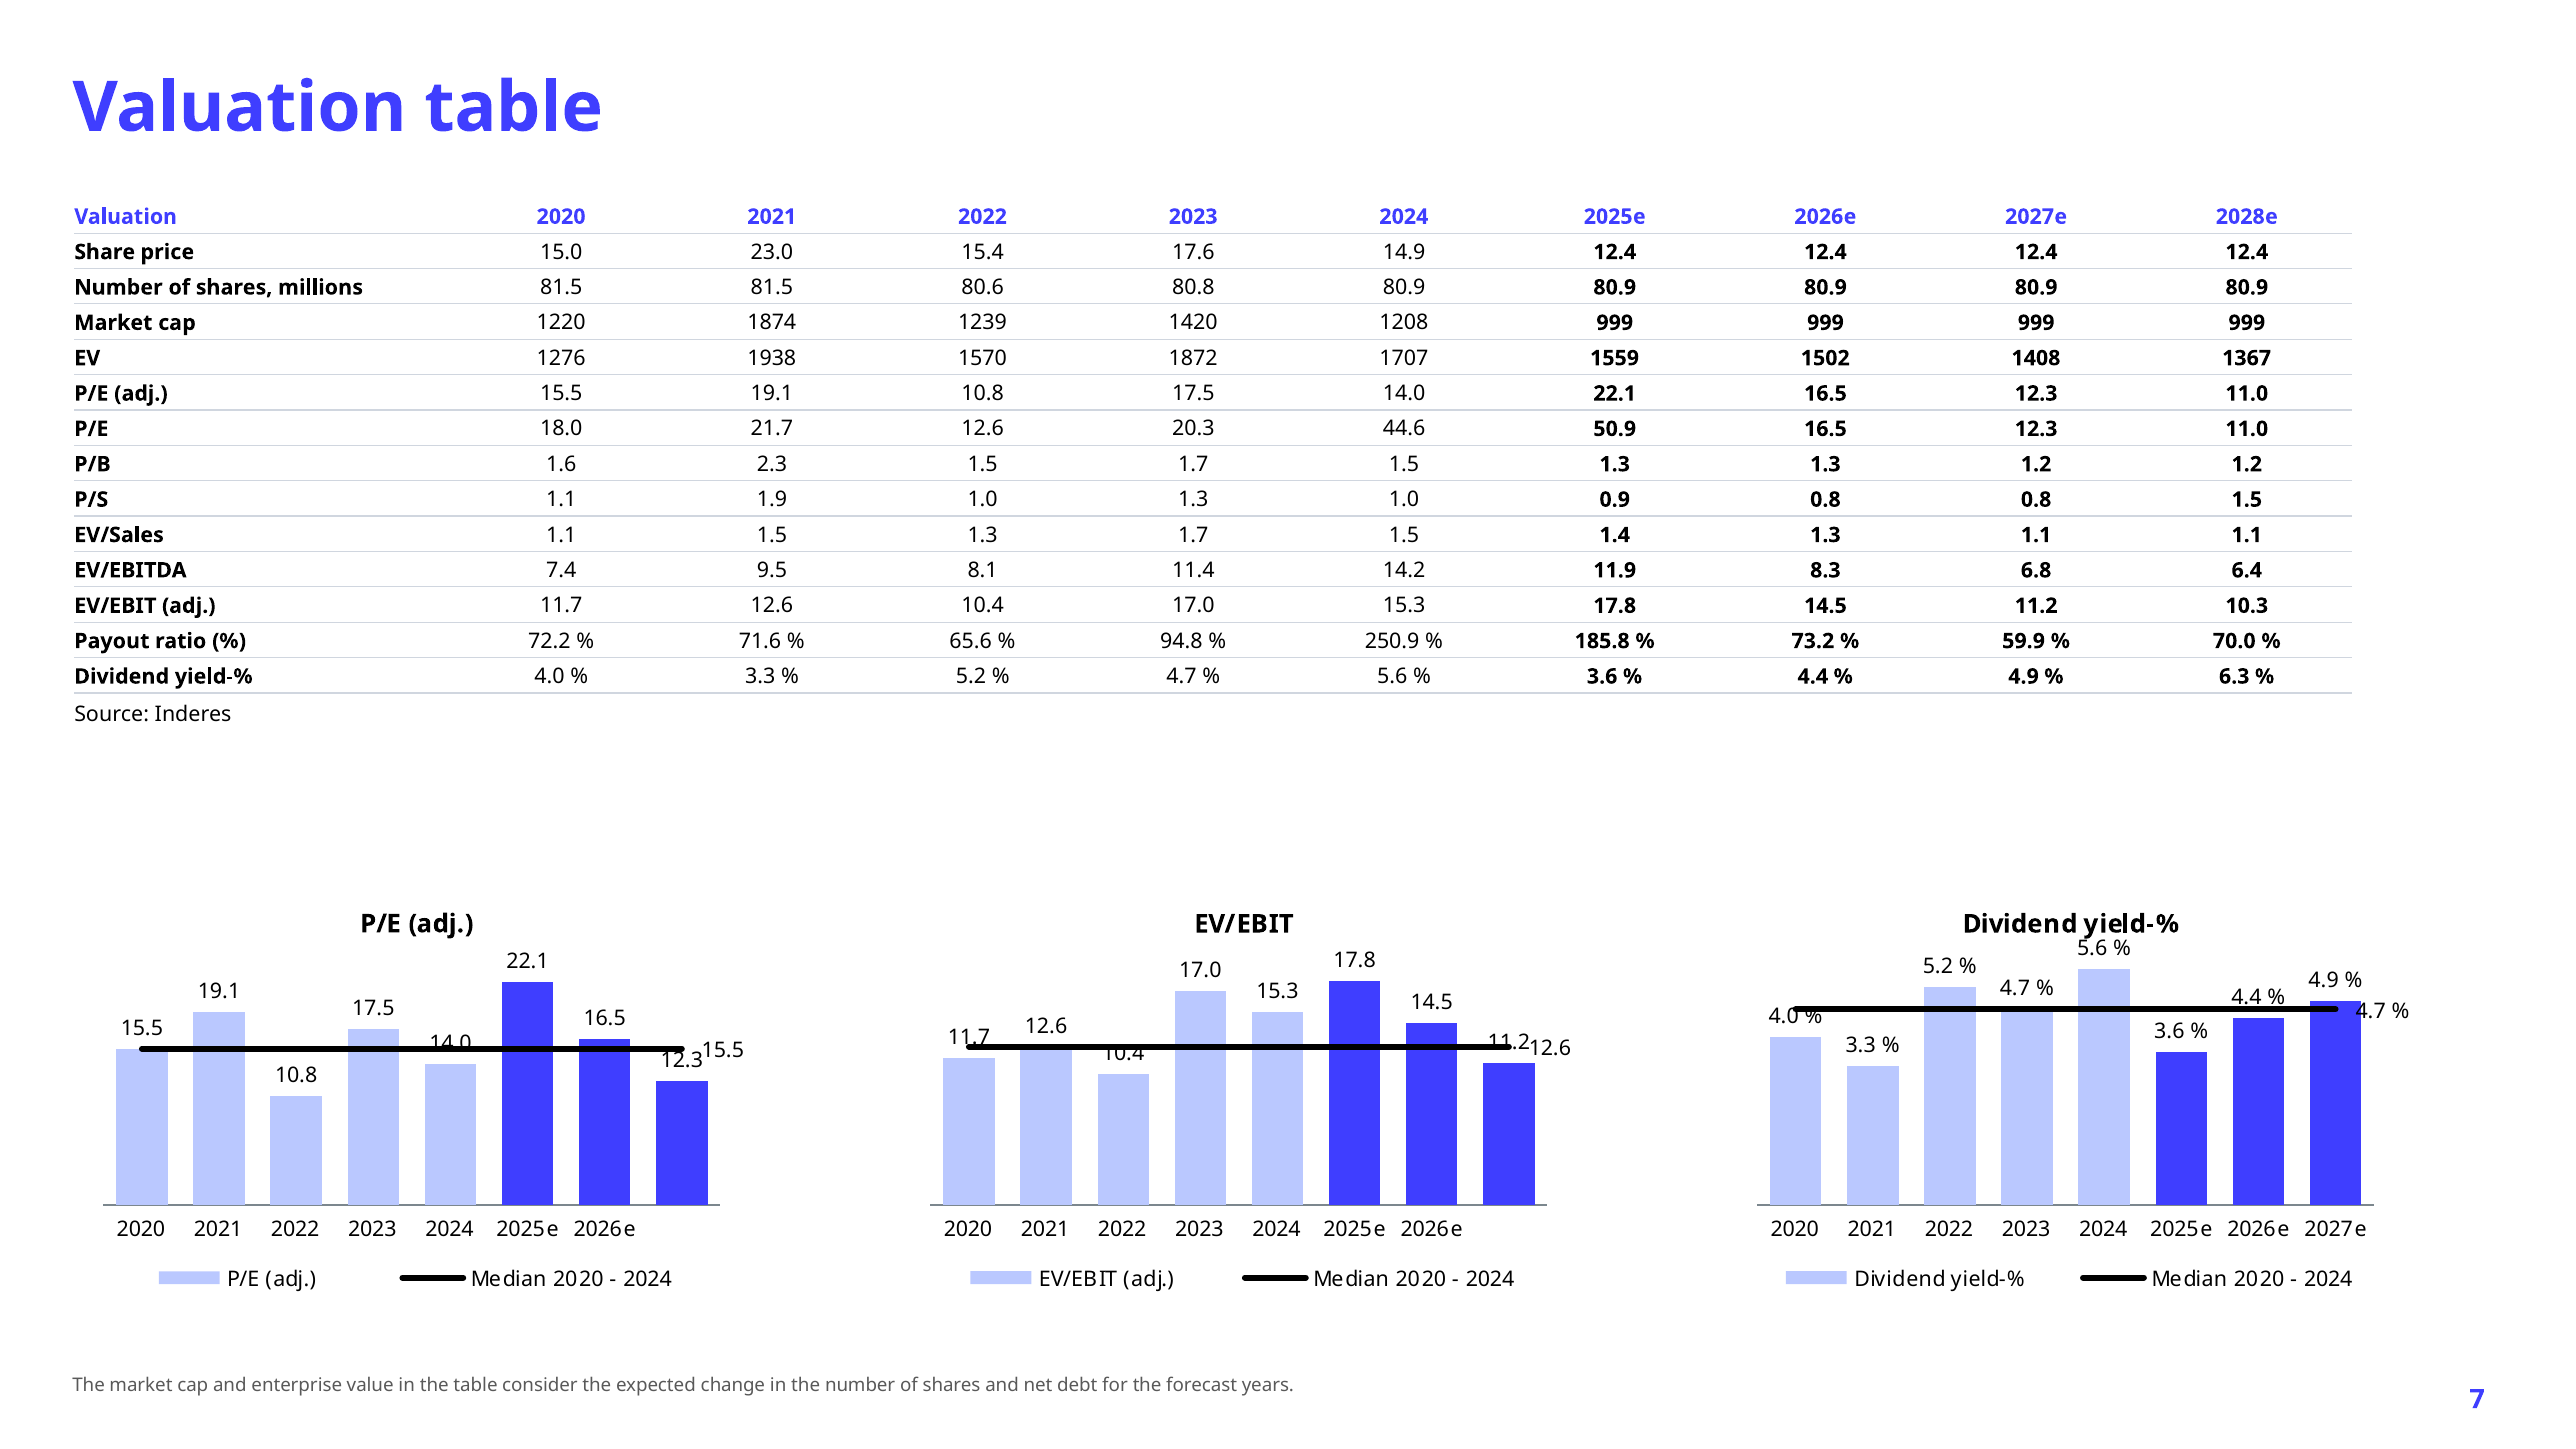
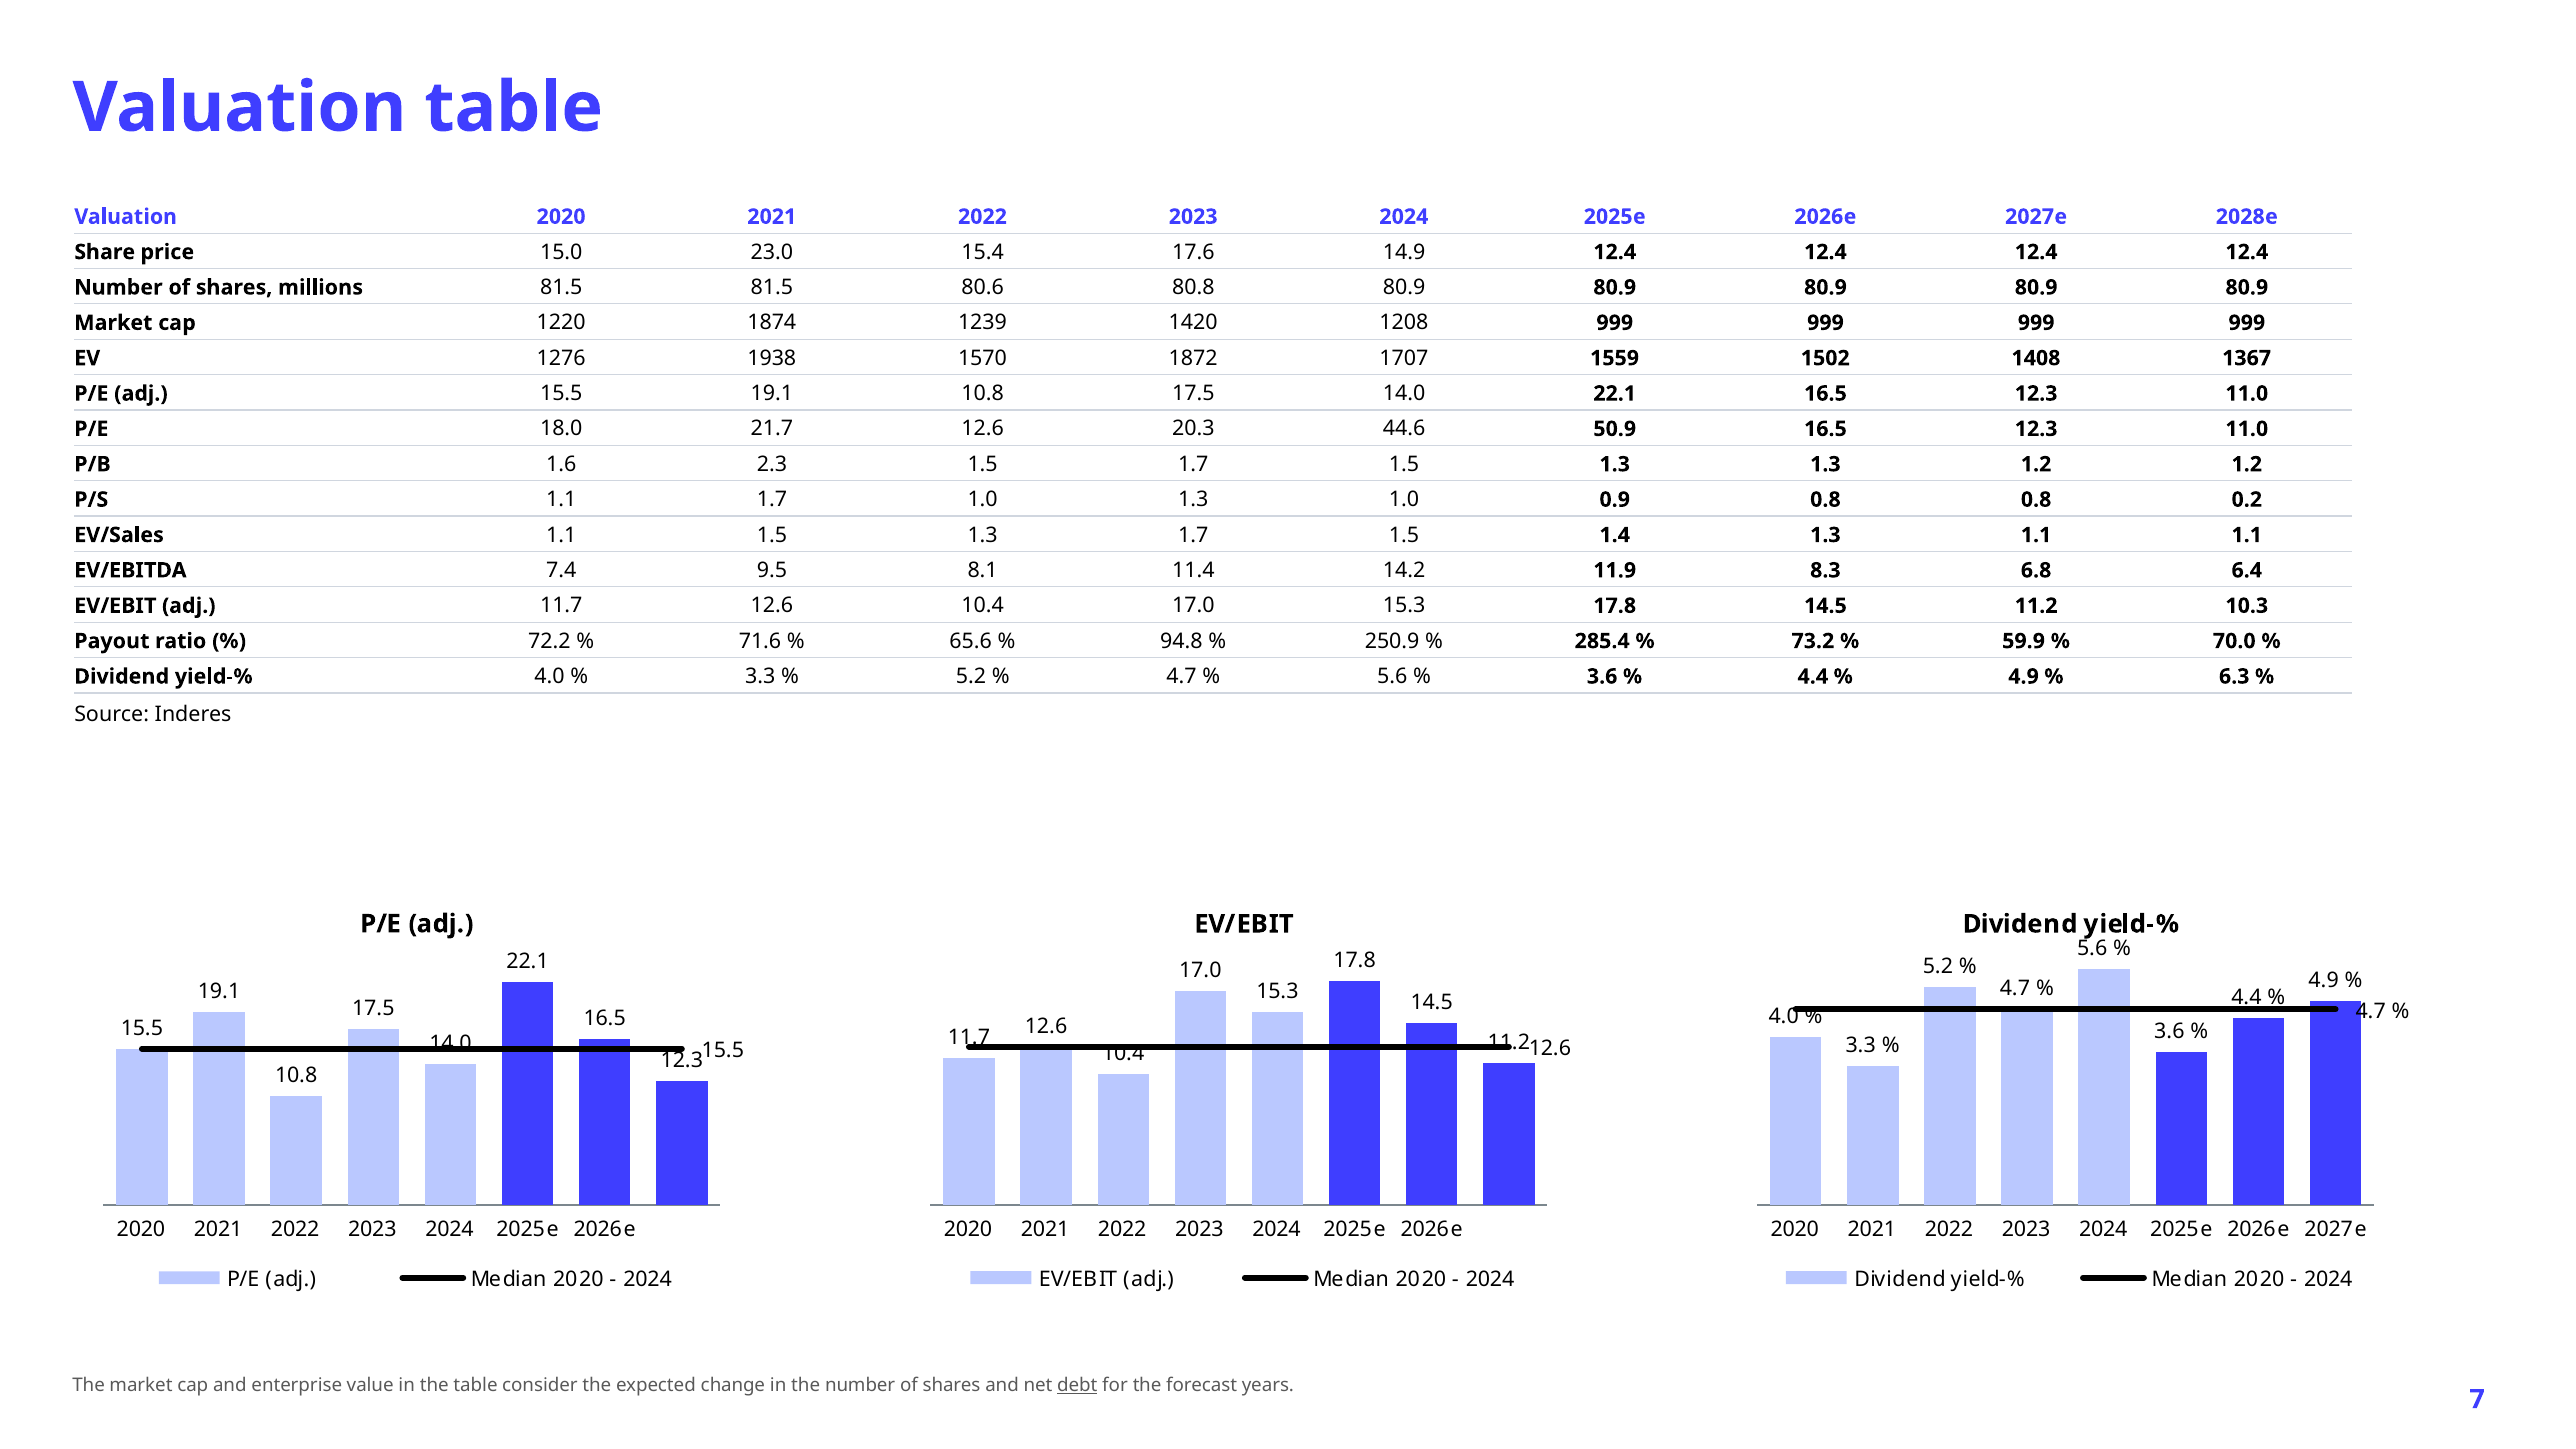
1.1 1.9: 1.9 -> 1.7 (772, 500)
0.8 1.5: 1.5 -> 0.2 (2247, 500)
185.8: 185.8 -> 285.4 (1602, 641)
debt underline: none -> present (1077, 1386)
